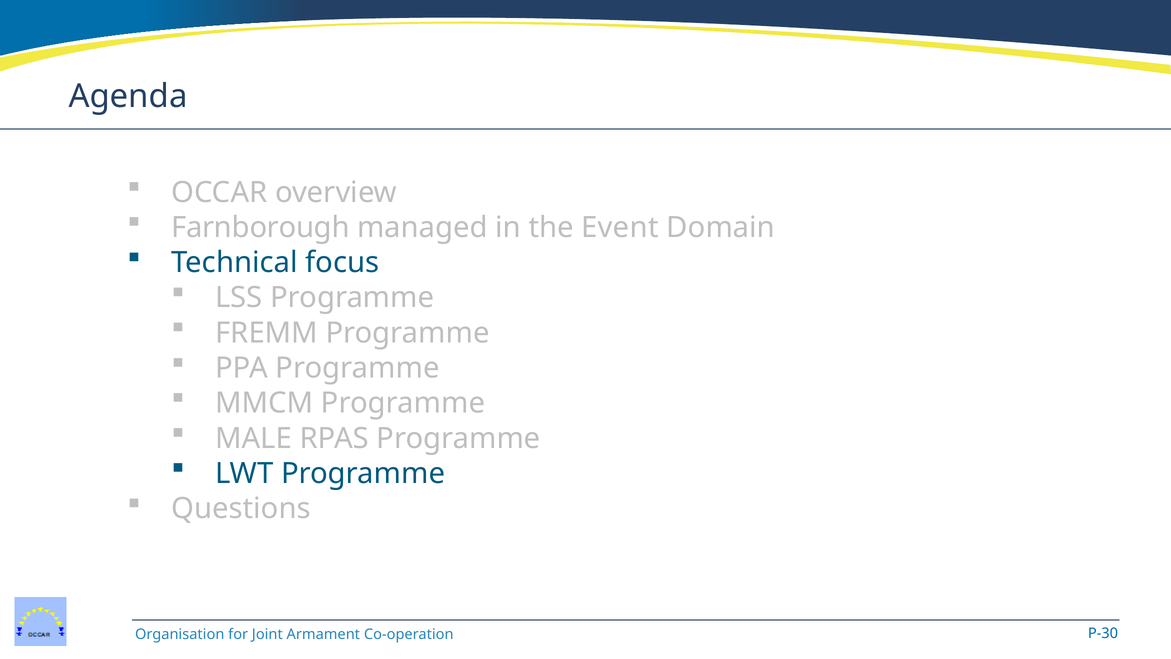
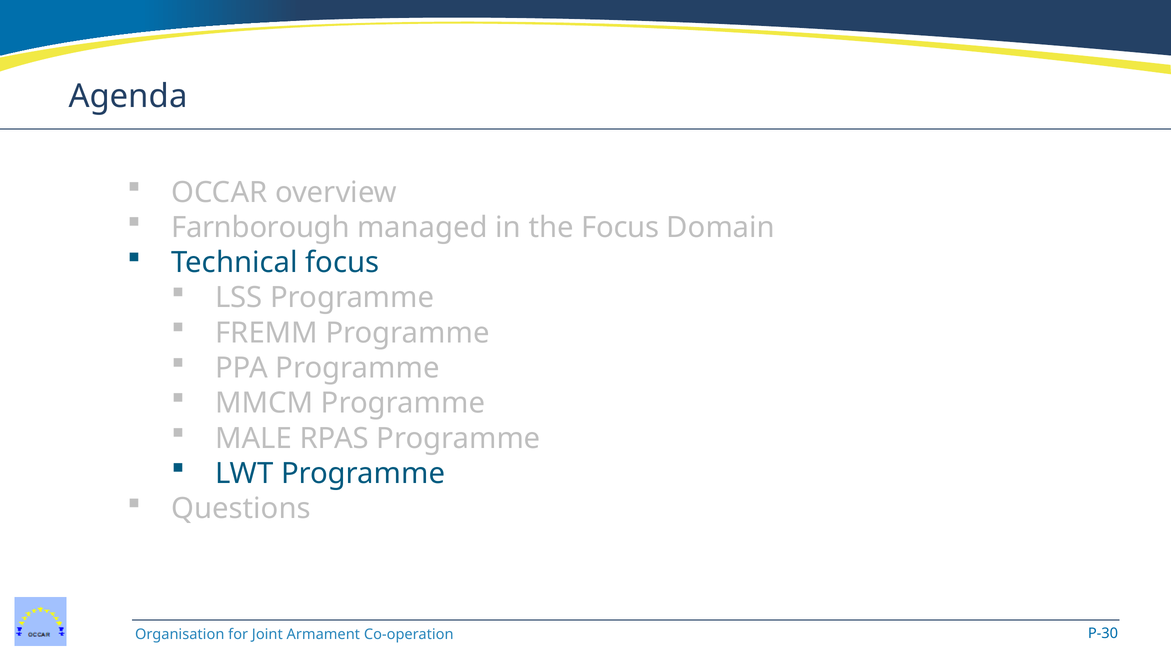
the Event: Event -> Focus (620, 227)
